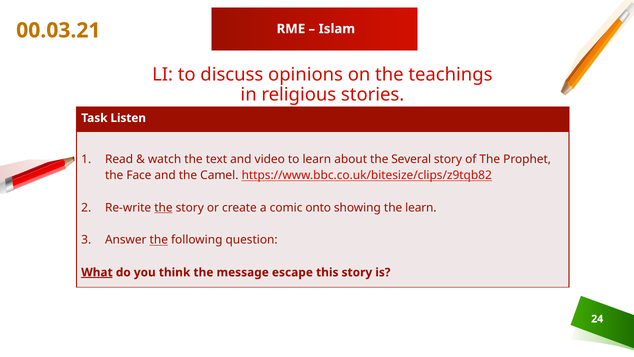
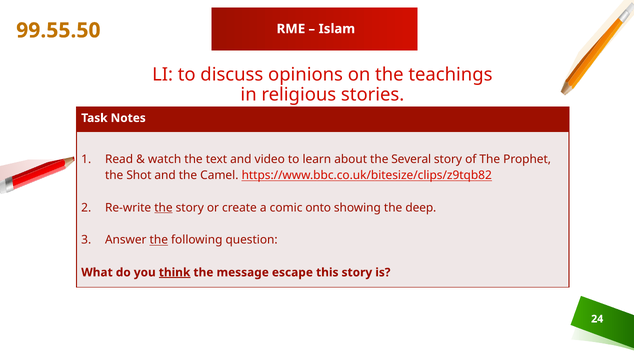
00.03.21: 00.03.21 -> 99.55.50 (58, 30)
Listen: Listen -> Notes (128, 118)
Face: Face -> Shot (139, 175)
the learn: learn -> deep (421, 207)
What underline: present -> none (97, 272)
think underline: none -> present (175, 272)
